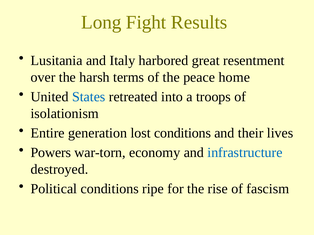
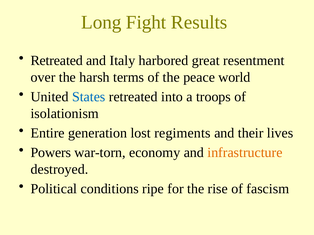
Lusitania: Lusitania -> Retreated (57, 61)
home: home -> world (234, 77)
lost conditions: conditions -> regiments (182, 133)
infrastructure colour: blue -> orange (245, 153)
